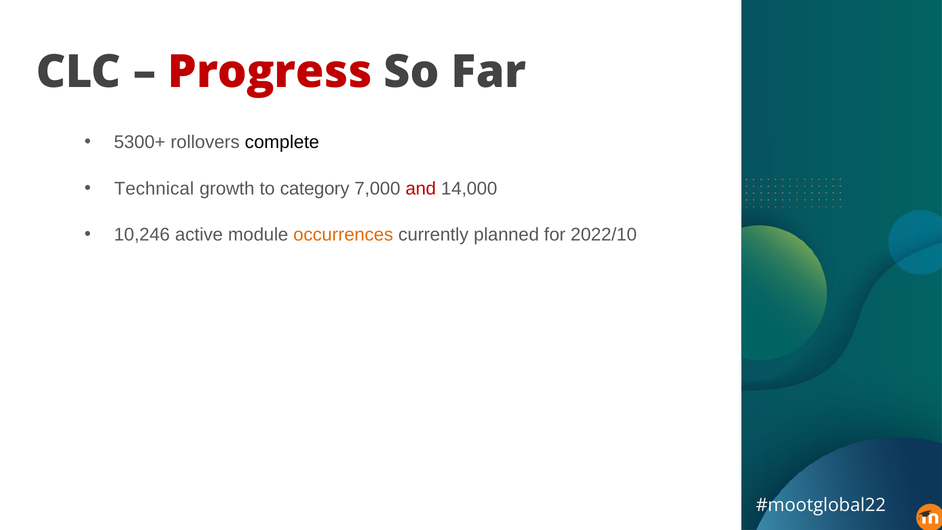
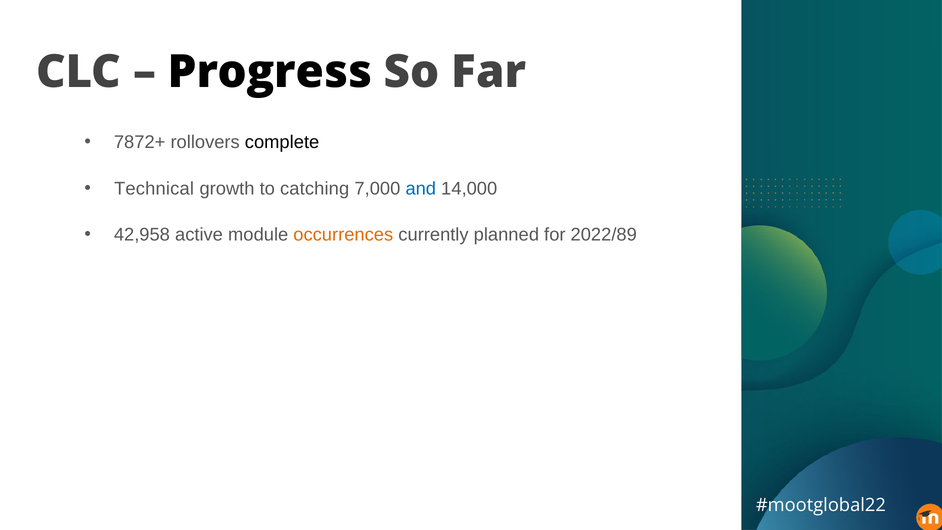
Progress colour: red -> black (270, 72)
5300+: 5300+ -> 7872+ (140, 142)
category: category -> catching (315, 188)
and colour: red -> blue (421, 188)
10,246: 10,246 -> 42,958 (142, 235)
2022/10: 2022/10 -> 2022/89 (604, 235)
